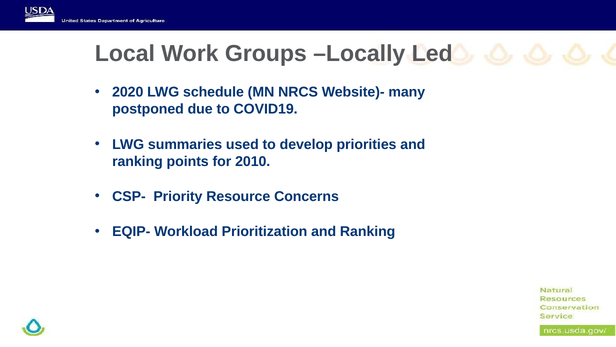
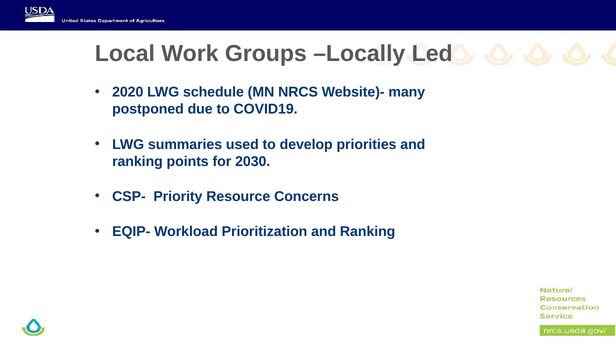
2010: 2010 -> 2030 (253, 161)
